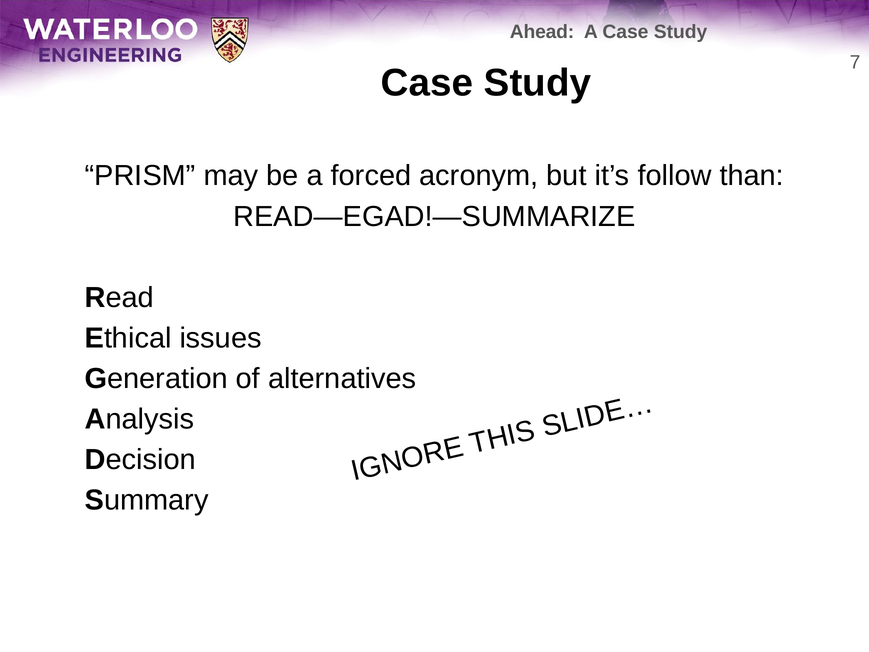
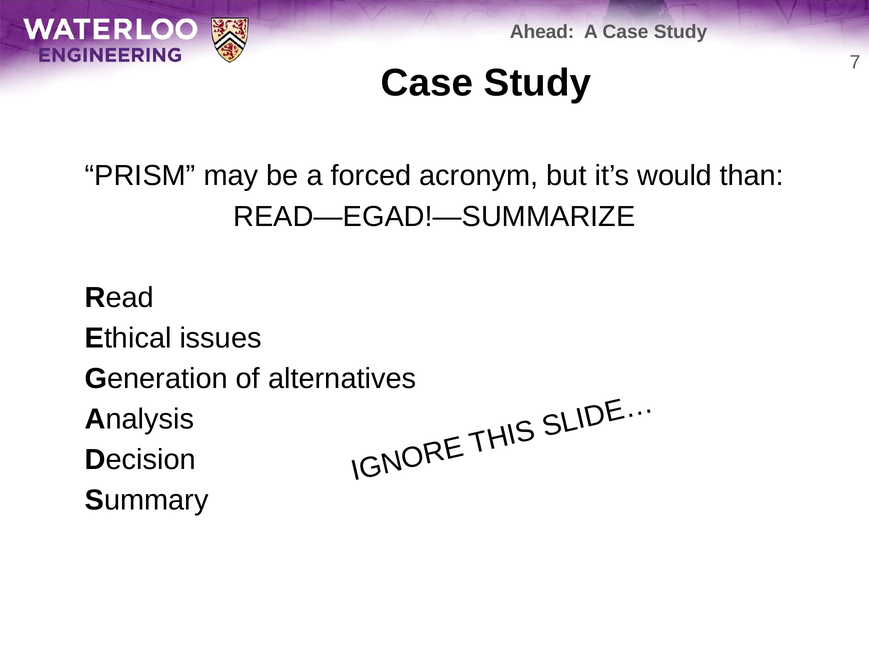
follow: follow -> would (675, 176)
